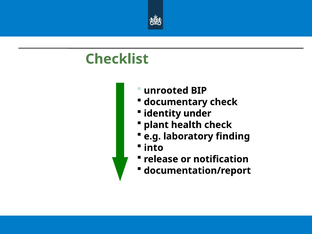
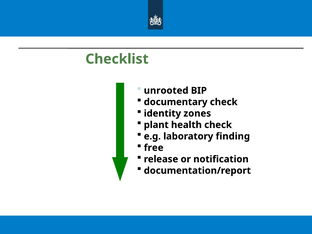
under: under -> zones (197, 113)
into: into -> free (154, 148)
